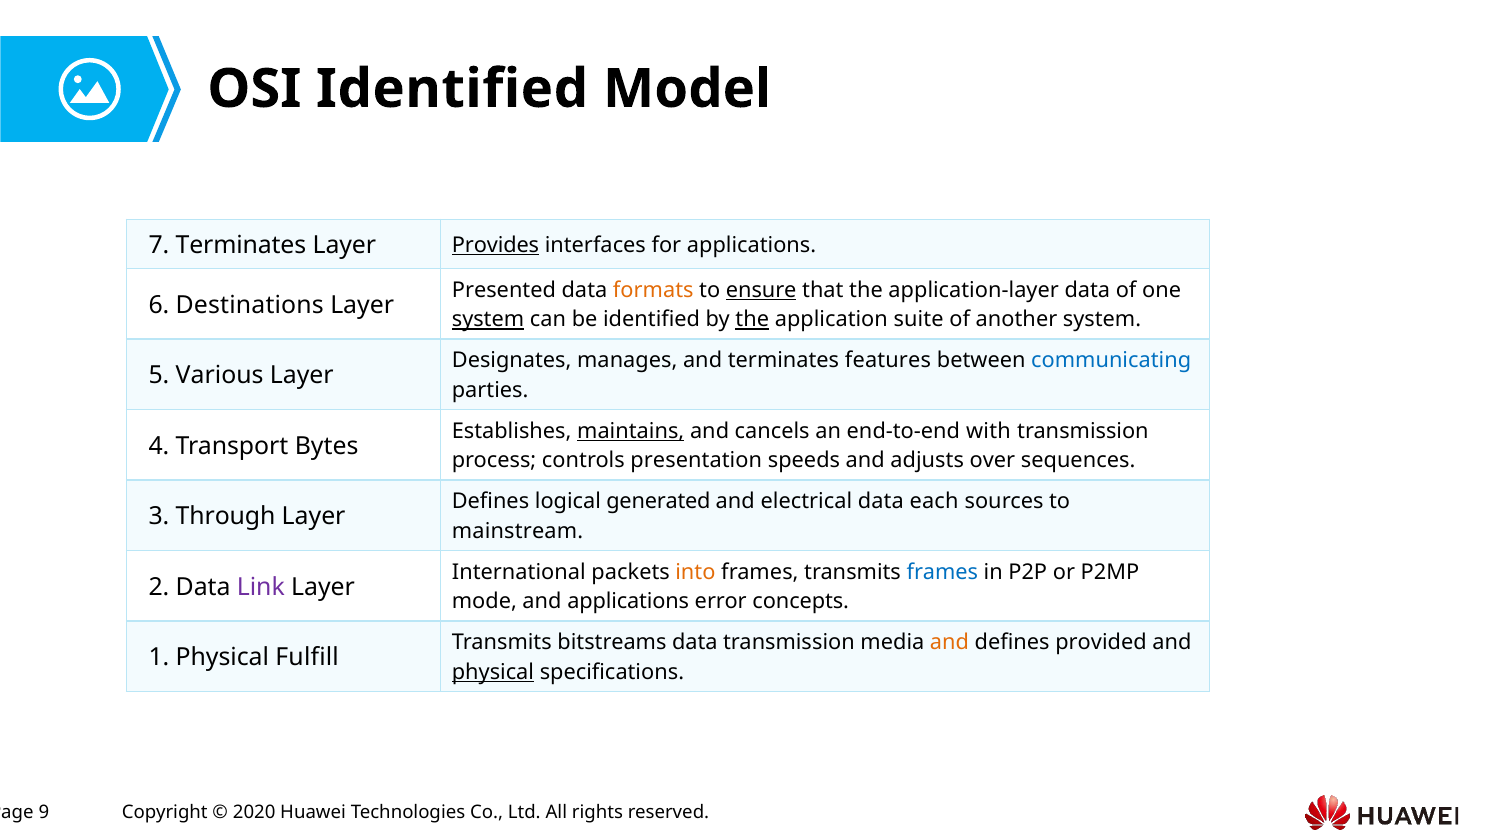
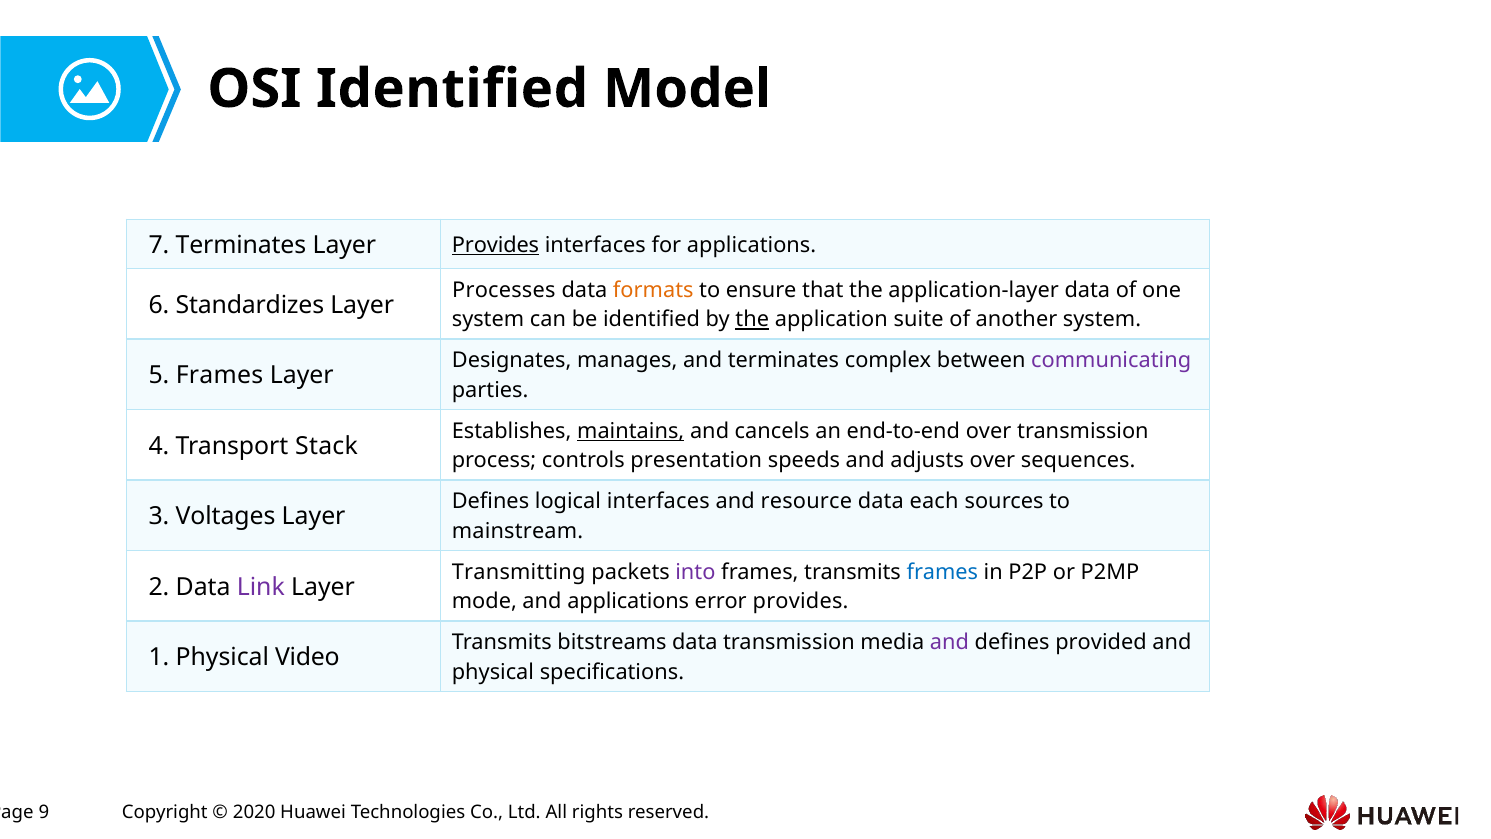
Presented: Presented -> Processes (504, 290)
ensure underline: present -> none (761, 290)
Destinations: Destinations -> Standardizes (250, 305)
system underline: present -> none (488, 320)
features: features -> complex (888, 360)
communicating colour: blue -> purple (1111, 360)
5 Various: Various -> Frames (220, 375)
end-to-end with: with -> over (989, 431)
Bytes: Bytes -> Stack (327, 446)
logical generated: generated -> interfaces (658, 501)
electrical: electrical -> resource (806, 501)
Through: Through -> Voltages (226, 516)
International: International -> Transmitting (519, 572)
into colour: orange -> purple (695, 572)
error concepts: concepts -> provides (801, 602)
and colour: orange -> purple (950, 642)
Fulfill: Fulfill -> Video (307, 657)
physical underline: present -> none (493, 672)
